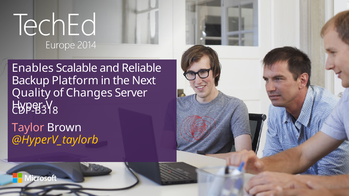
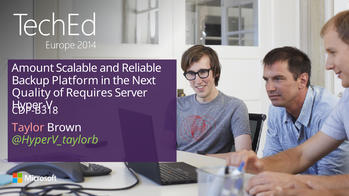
Enables: Enables -> Amount (33, 68)
Changes: Changes -> Requires (89, 93)
@HyperV_taylorb colour: yellow -> light green (55, 140)
